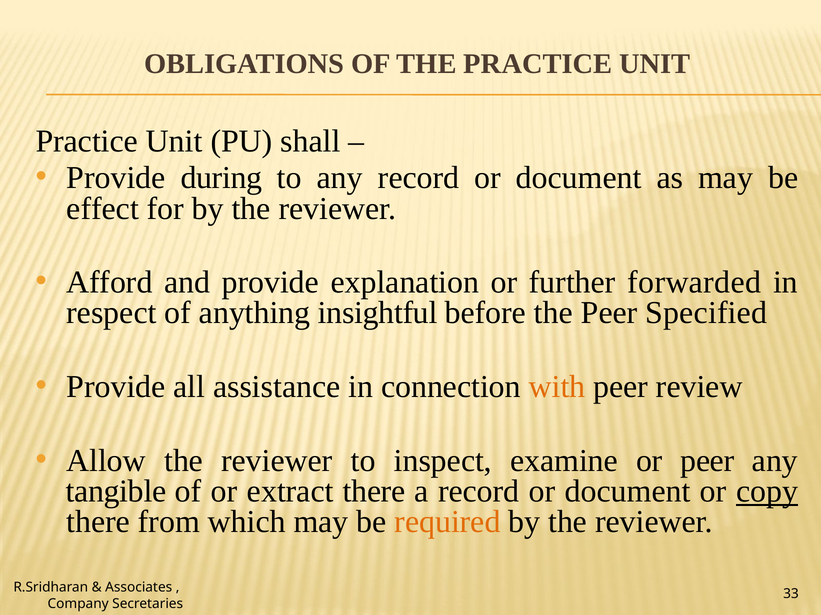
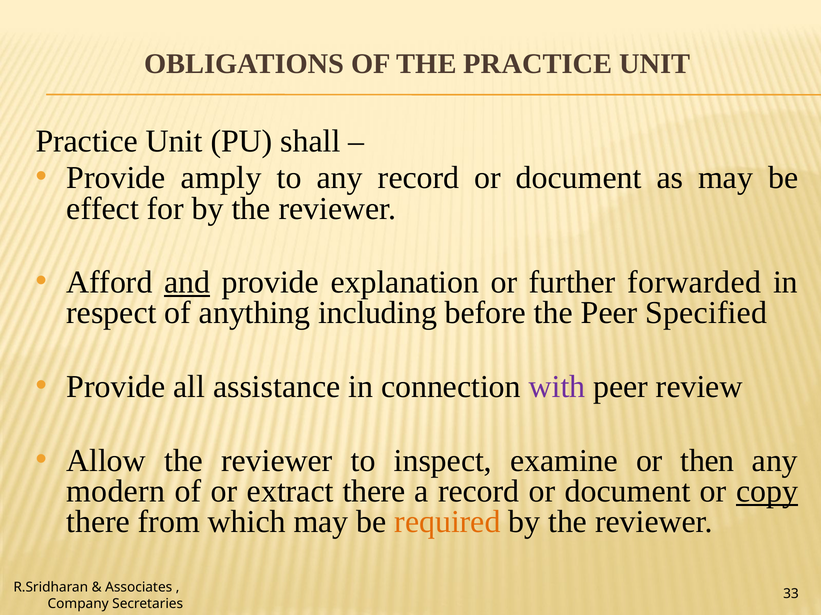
during: during -> amply (221, 178)
and underline: none -> present (187, 283)
insightful: insightful -> including (378, 313)
with colour: orange -> purple (557, 387)
or peer: peer -> then (707, 461)
tangible: tangible -> modern (116, 492)
